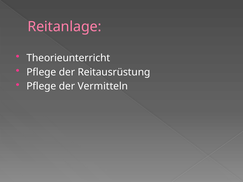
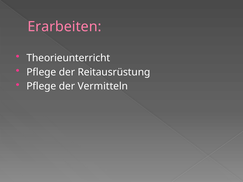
Reitanlage: Reitanlage -> Erarbeiten (64, 27)
